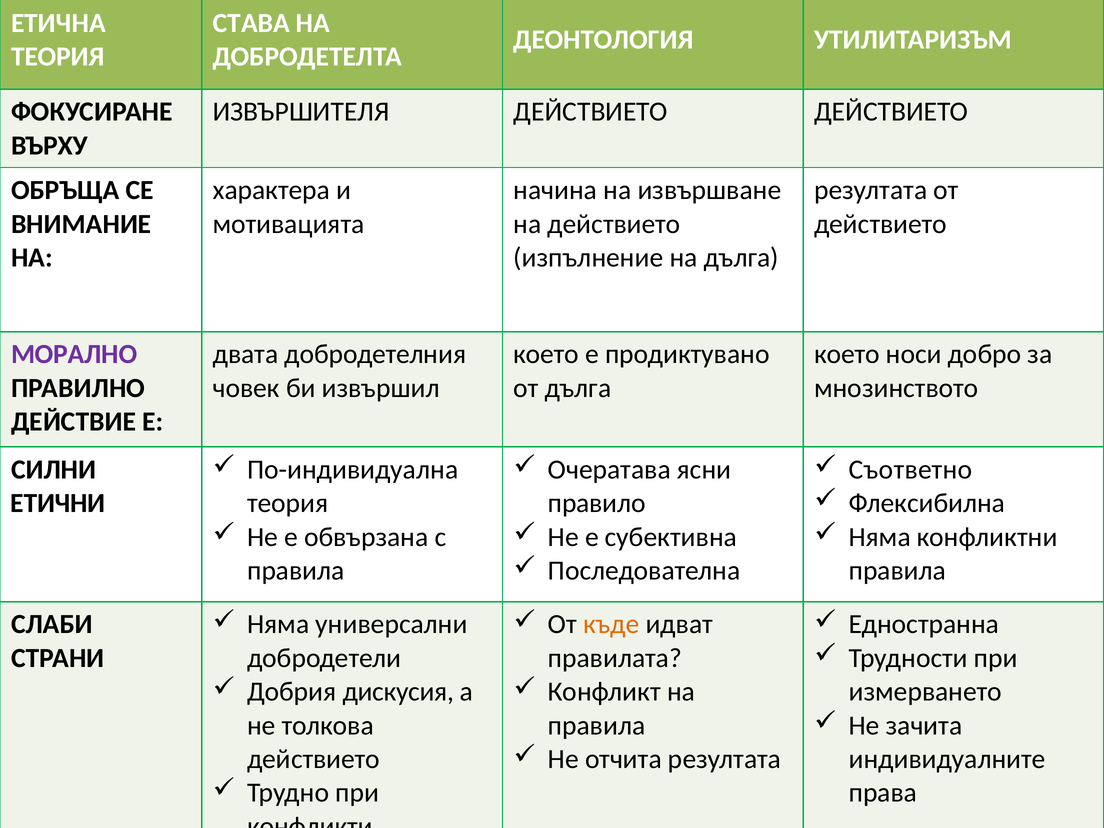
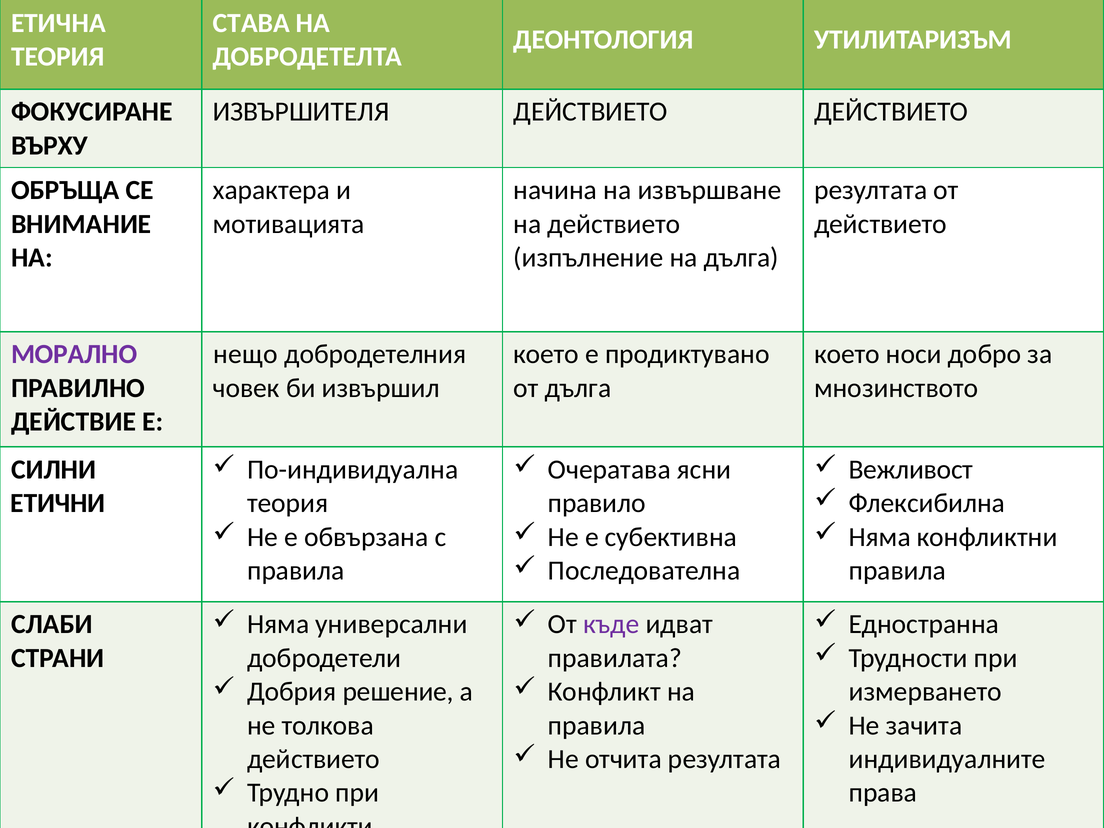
двата: двата -> нещо (245, 354)
Съответно: Съответно -> Вежливост (911, 470)
къде colour: orange -> purple (611, 624)
дискусия: дискусия -> решение (398, 692)
